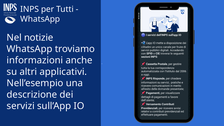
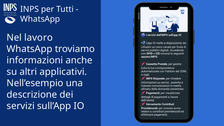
notizie: notizie -> lavoro (39, 38)
